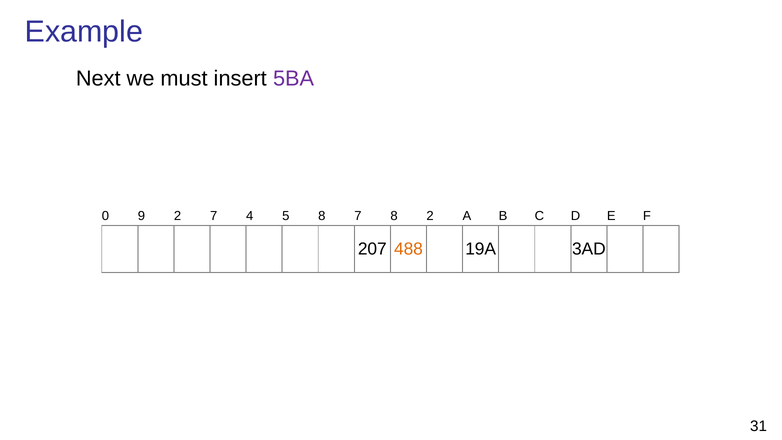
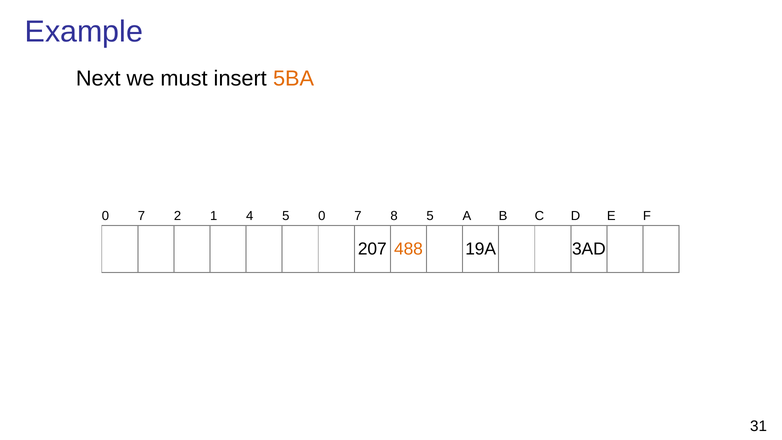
5BA colour: purple -> orange (294, 79)
9: 9 -> 7 (141, 216)
2 7: 7 -> 1 (214, 216)
5 8: 8 -> 0 (322, 216)
8 2: 2 -> 5 (430, 216)
